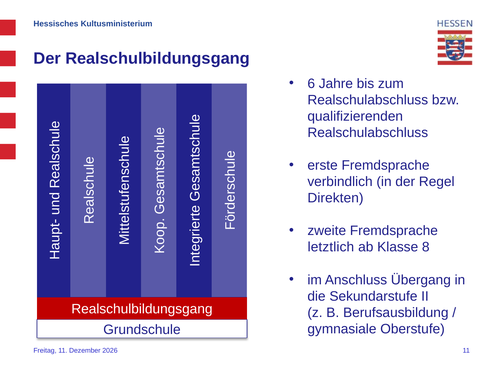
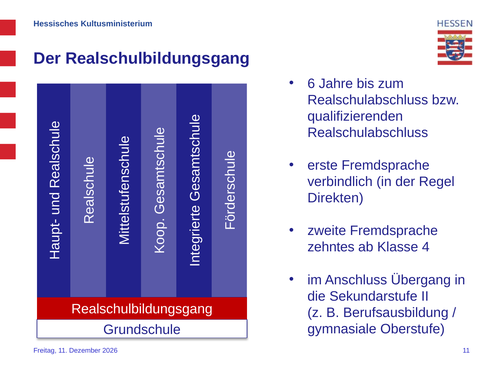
letztlich: letztlich -> zehntes (331, 247)
8: 8 -> 4 (426, 247)
